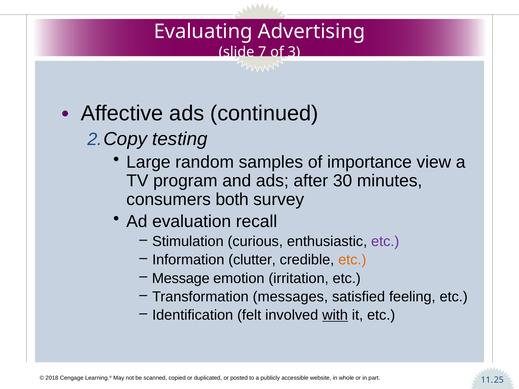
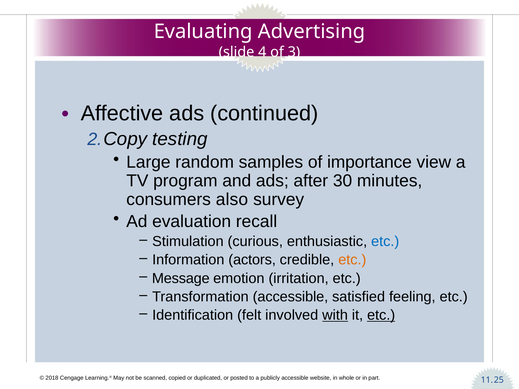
7: 7 -> 4 (262, 52)
both: both -> also (232, 199)
etc colour: purple -> blue (385, 242)
clutter: clutter -> actors (252, 260)
Transformation messages: messages -> accessible (290, 297)
etc underline: none -> present (381, 315)
